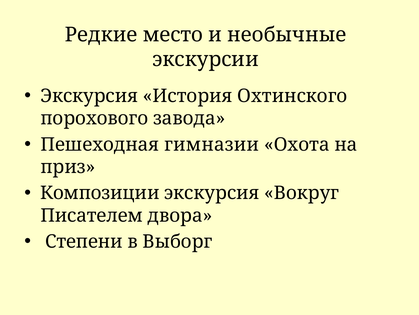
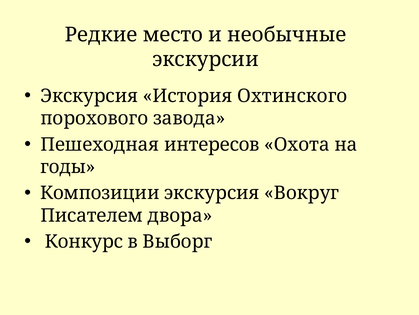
гимназии: гимназии -> интересов (212, 144)
приз: приз -> годы (68, 167)
Степени: Степени -> Конкурс (84, 241)
